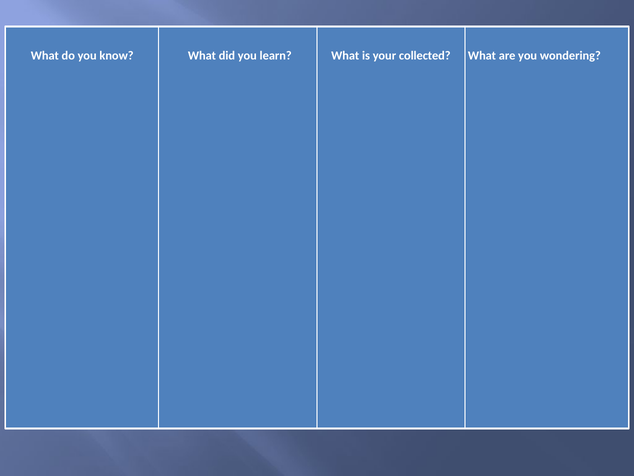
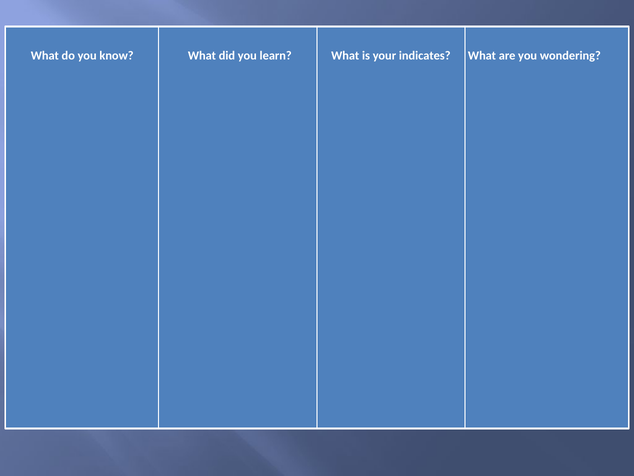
collected: collected -> indicates (425, 56)
